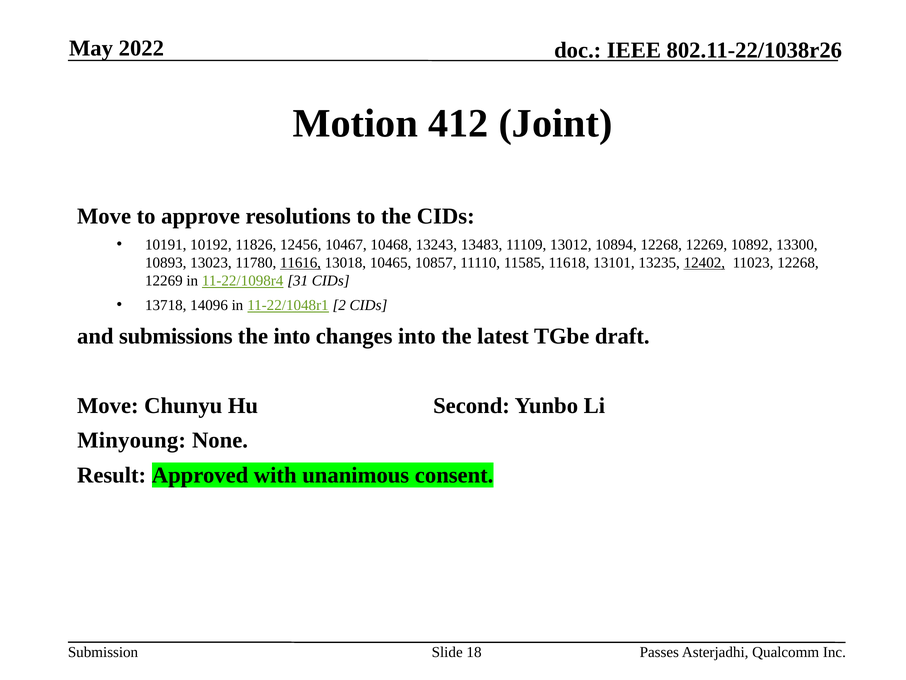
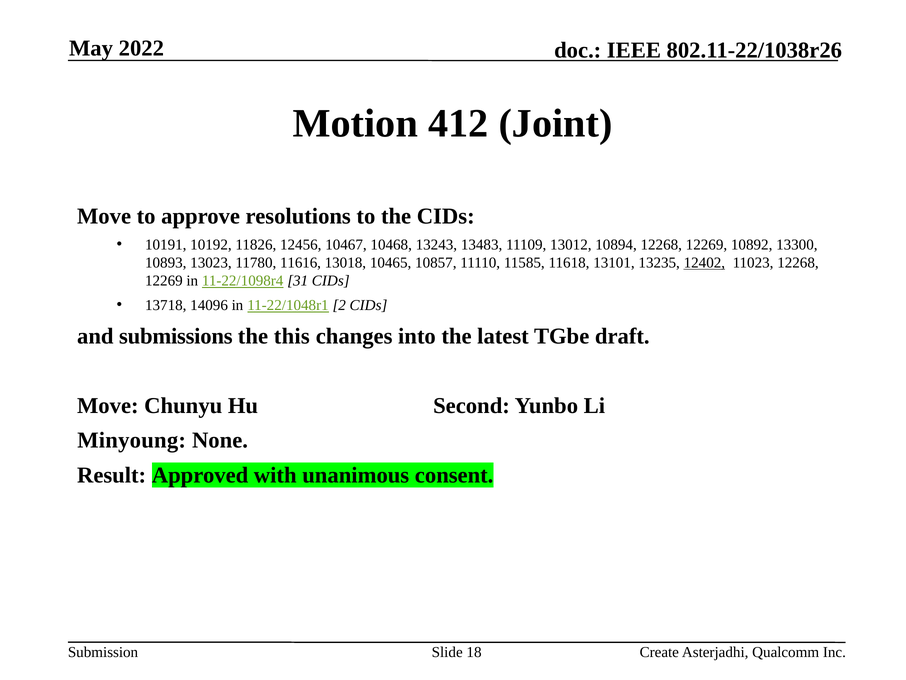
11616 underline: present -> none (301, 263)
the into: into -> this (292, 336)
Passes: Passes -> Create (659, 652)
